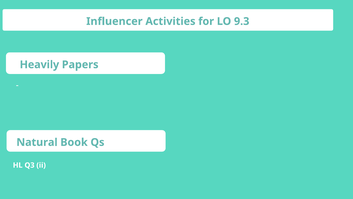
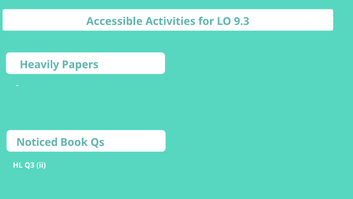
Influencer: Influencer -> Accessible (114, 21)
Natural: Natural -> Noticed (37, 142)
